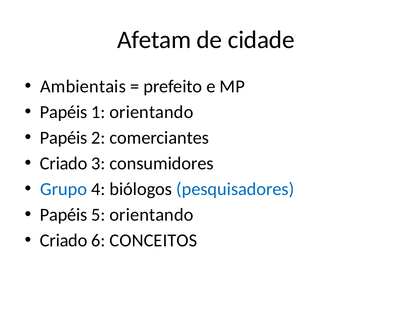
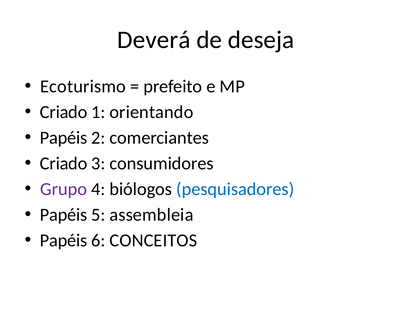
Afetam: Afetam -> Deverá (154, 40)
cidade: cidade -> deseja (261, 40)
Ambientais: Ambientais -> Ecoturismo (83, 86)
Papéis: Papéis -> Criado (64, 112)
Grupo colour: blue -> purple (64, 189)
5 orientando: orientando -> assembleia (151, 215)
Criado: Criado -> Papéis (64, 240)
